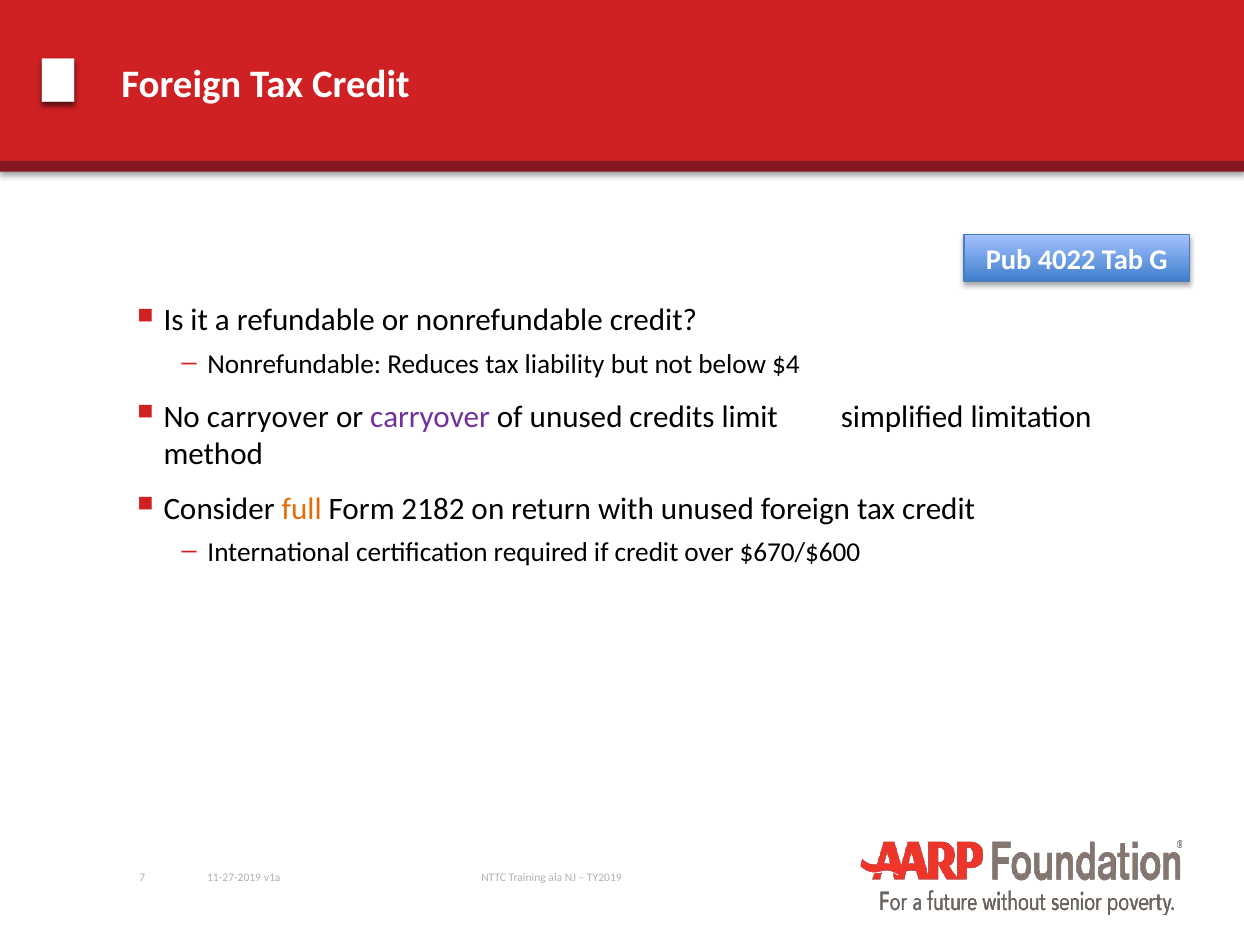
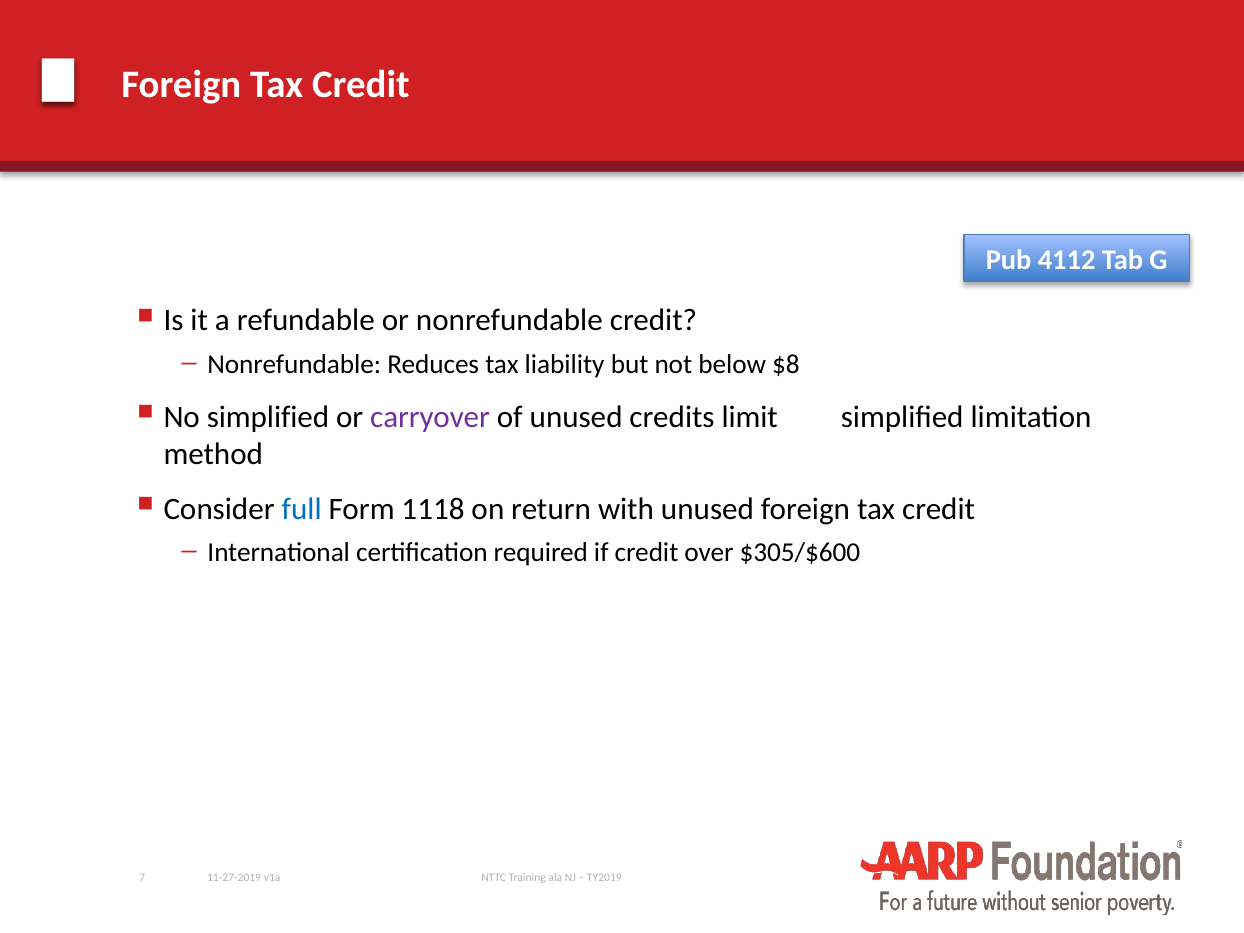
4022: 4022 -> 4112 (1067, 260)
$4: $4 -> $8 (786, 364)
No carryover: carryover -> simplified (268, 417)
full colour: orange -> blue (302, 509)
2182: 2182 -> 1118 (433, 509)
$670/$600: $670/$600 -> $305/$600 (800, 552)
